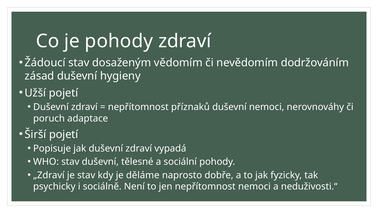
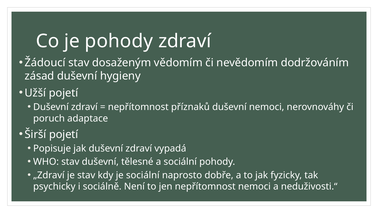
je děláme: děláme -> sociální (143, 175)
